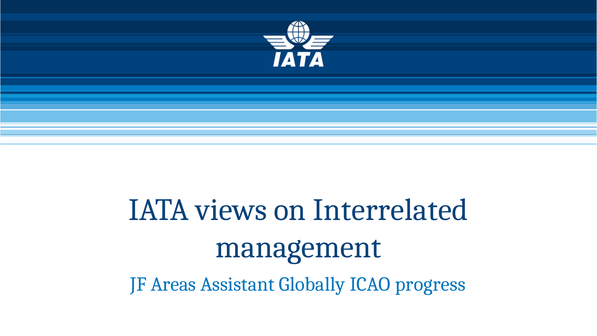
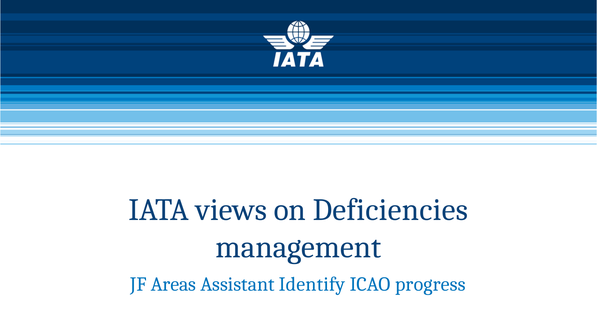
Interrelated: Interrelated -> Deficiencies (390, 210)
Globally: Globally -> Identify (312, 284)
